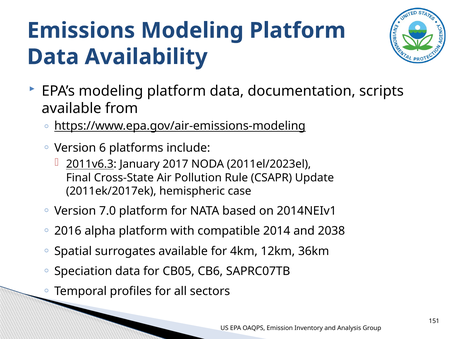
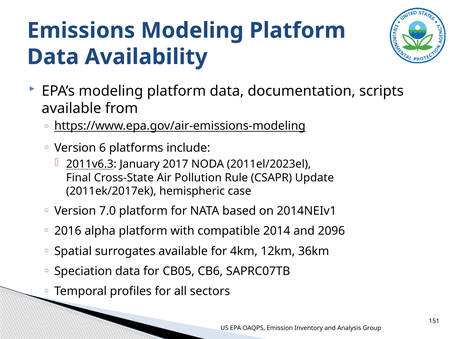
2038: 2038 -> 2096 (331, 231)
